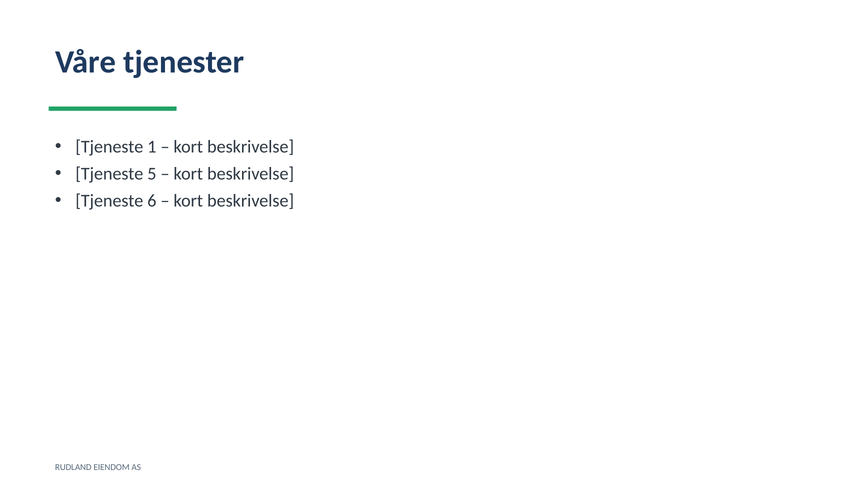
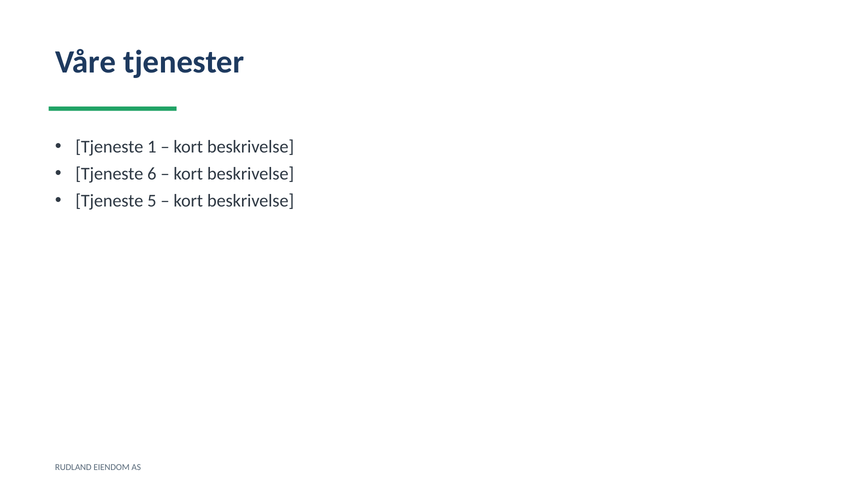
5: 5 -> 6 (152, 174)
6: 6 -> 5 (152, 201)
